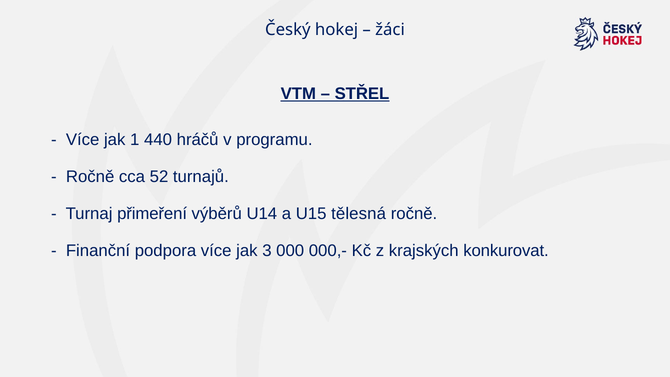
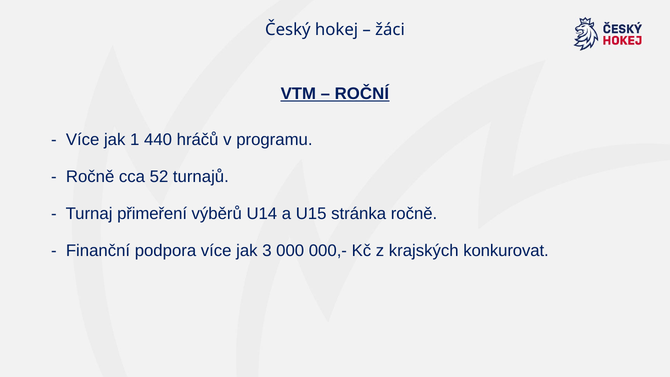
STŘEL: STŘEL -> ROČNÍ (362, 94)
tělesná: tělesná -> stránka (359, 214)
